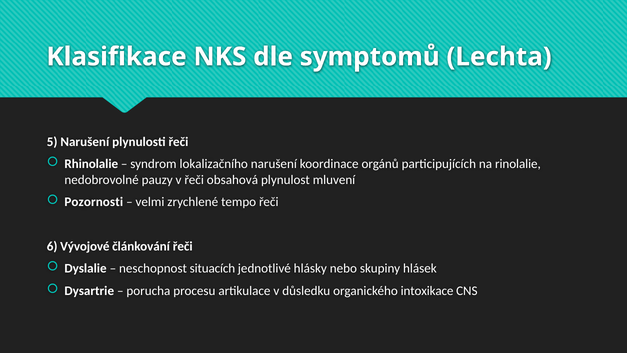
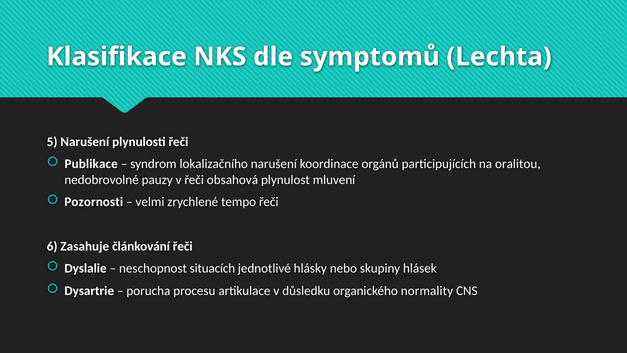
Rhinolalie: Rhinolalie -> Publikace (91, 164)
rinolalie: rinolalie -> oralitou (518, 164)
Vývojové: Vývojové -> Zasahuje (85, 246)
intoxikace: intoxikace -> normality (427, 291)
